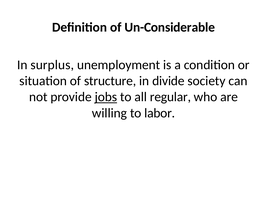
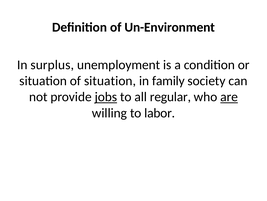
Un-Considerable: Un-Considerable -> Un-Environment (170, 27)
of structure: structure -> situation (110, 81)
divide: divide -> family (168, 81)
are underline: none -> present (229, 97)
